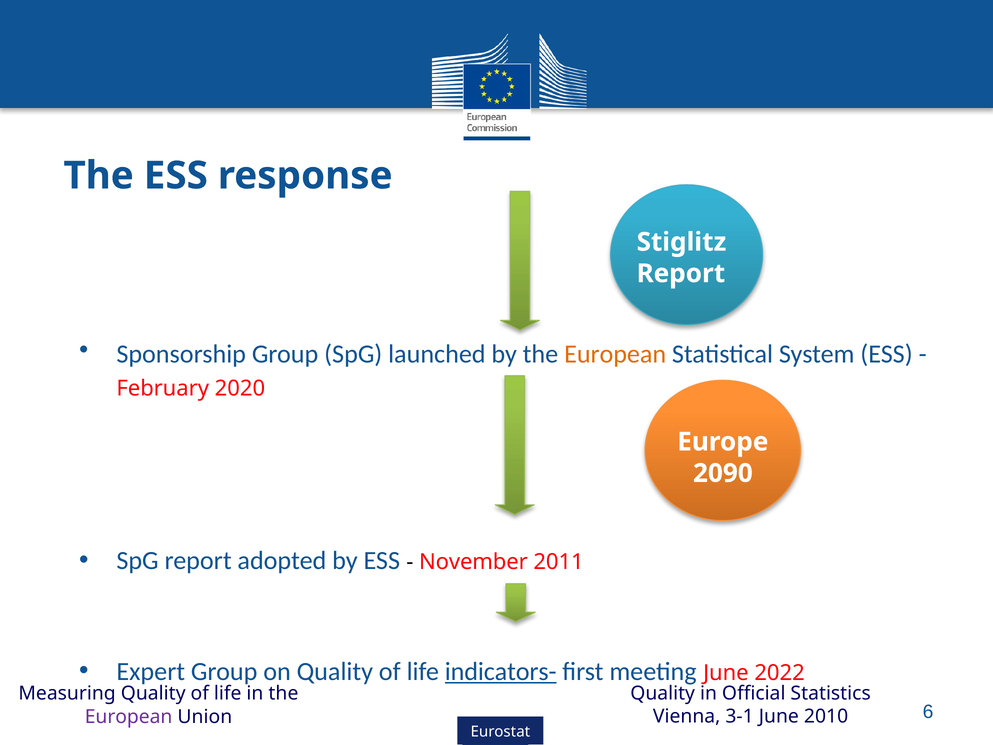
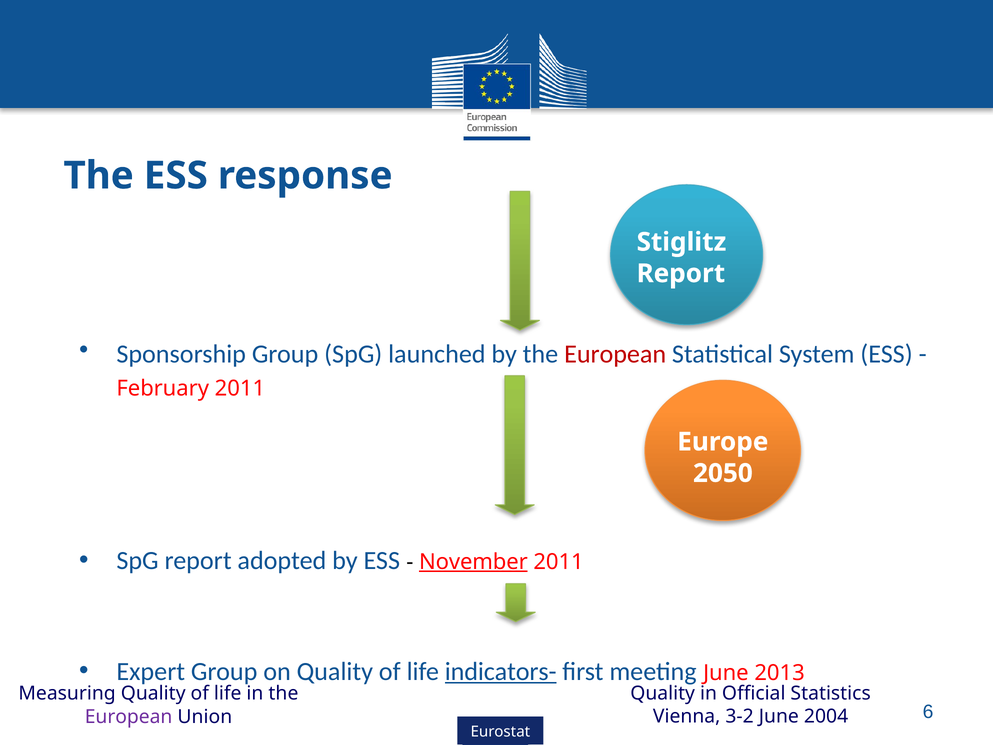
European colour: orange -> red (615, 354)
February 2020: 2020 -> 2011 (240, 388)
2090: 2090 -> 2050 (723, 473)
November underline: none -> present (473, 562)
2022: 2022 -> 2013 (780, 672)
3-1: 3-1 -> 3-2 (740, 716)
2010: 2010 -> 2004 (826, 716)
